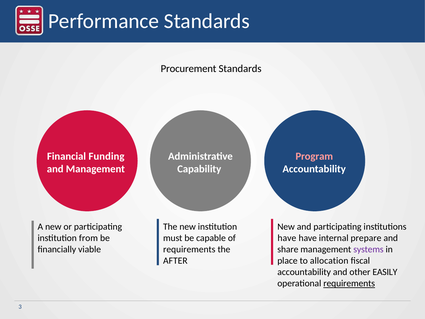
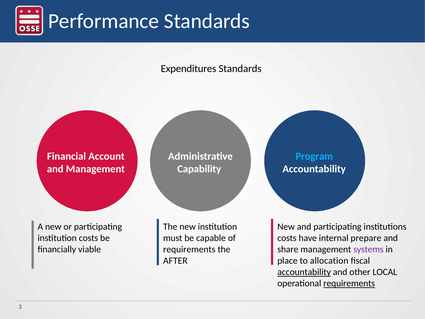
Procurement: Procurement -> Expenditures (189, 68)
Funding: Funding -> Account (107, 156)
Program colour: pink -> light blue (314, 156)
institution from: from -> costs (88, 238)
have: have -> costs (287, 238)
accountability underline: none -> present (304, 272)
EASILY: EASILY -> LOCAL (385, 272)
